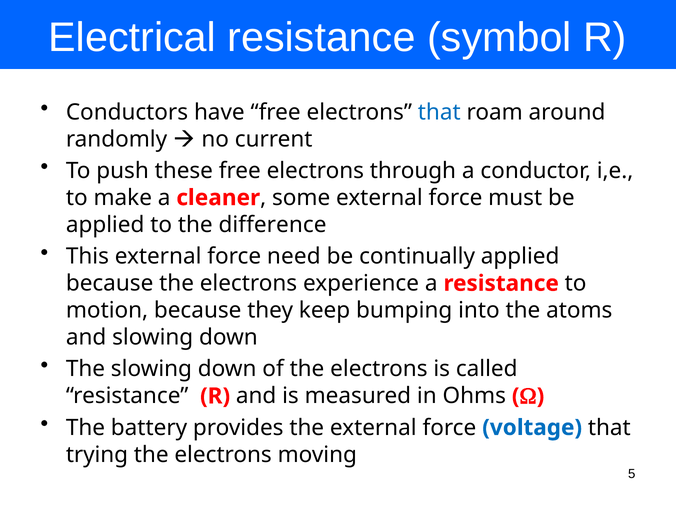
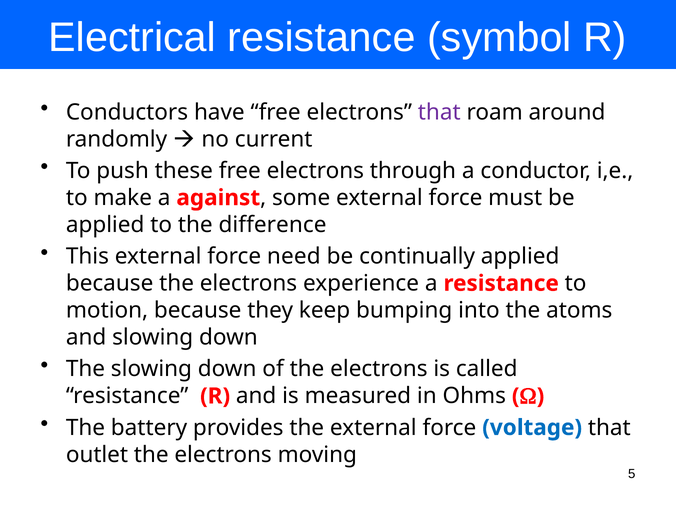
that colour: blue -> purple (439, 112)
cleaner: cleaner -> against (218, 198)
trying: trying -> outlet (97, 455)
